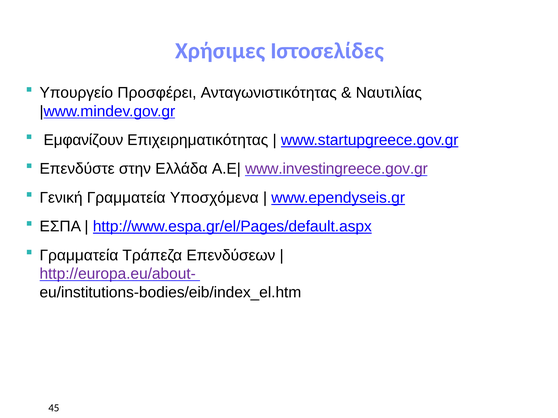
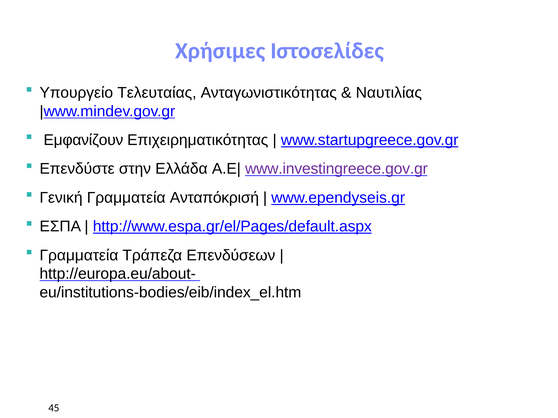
Προσφέρει: Προσφέρει -> Τελευταίας (157, 93)
Υποσχόμενα: Υποσχόμενα -> Ανταπόκρισή (214, 198)
http://europa.eu/about- colour: purple -> black (118, 274)
